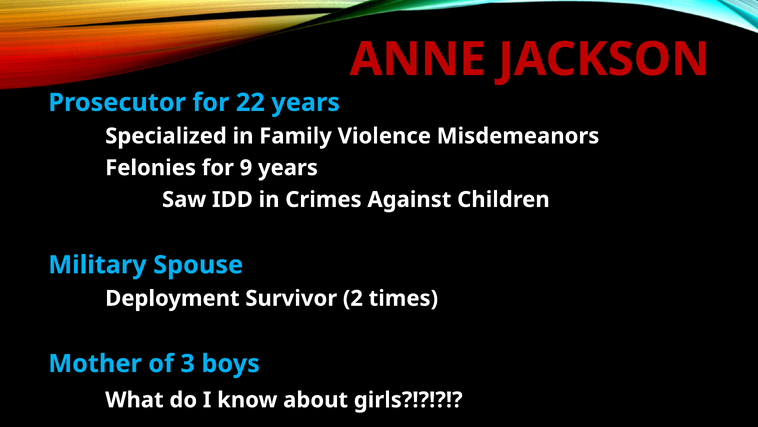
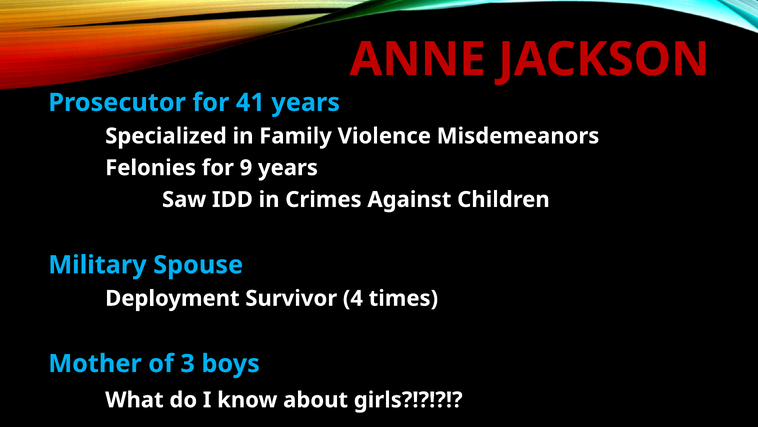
22: 22 -> 41 (250, 102)
2: 2 -> 4 (353, 298)
